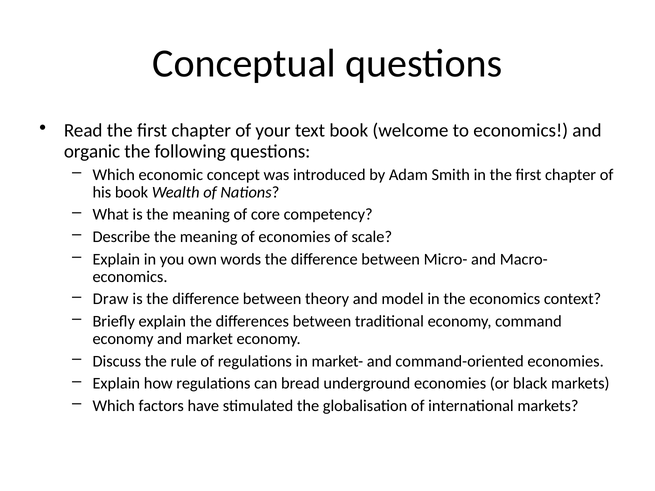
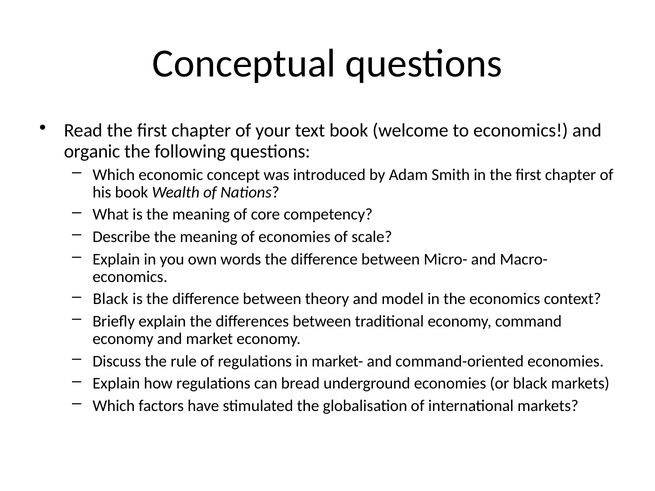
Draw: Draw -> Black (111, 299)
